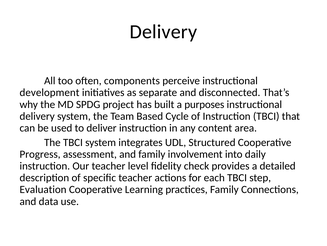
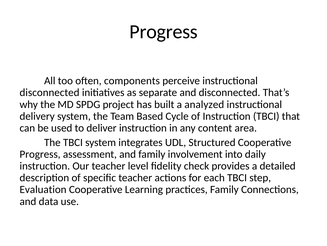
Delivery: Delivery -> Progress (164, 32)
development: development -> disconnected (50, 92)
purposes: purposes -> analyzed (204, 104)
